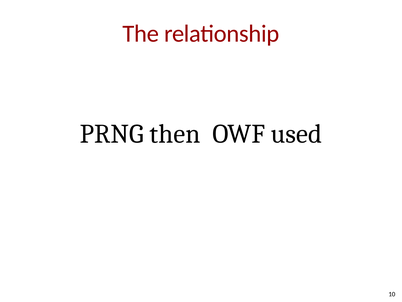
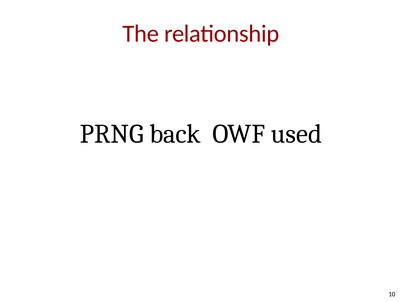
then: then -> back (175, 134)
